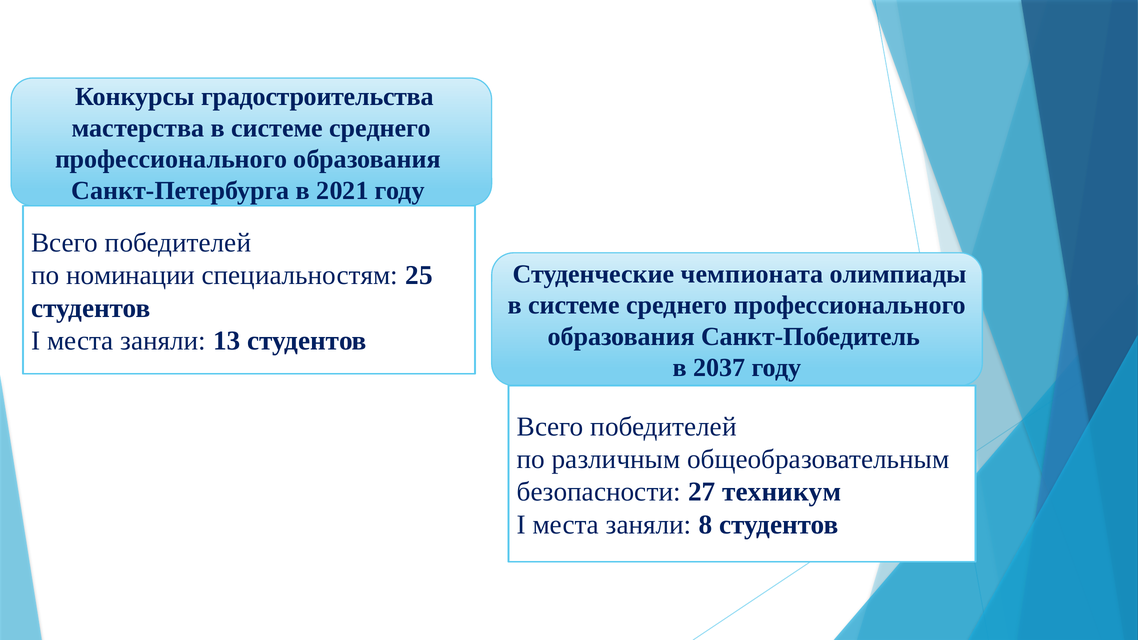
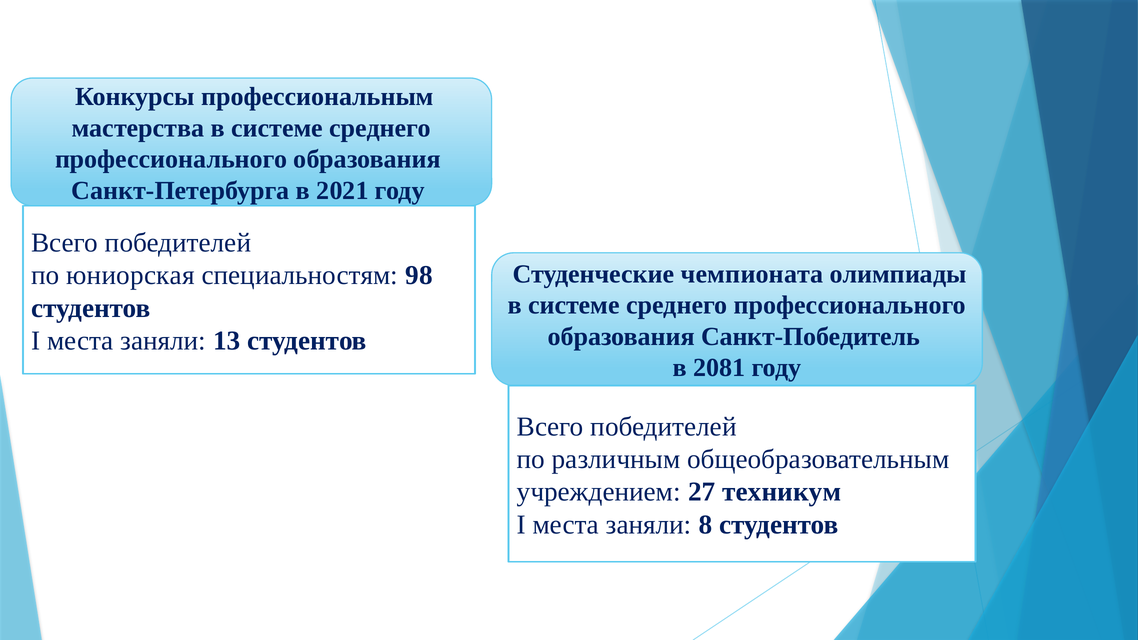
градостроительства: градостроительства -> профессиональным (317, 97)
номинации: номинации -> юниорская (130, 275)
25: 25 -> 98 (419, 275)
2037: 2037 -> 2081 (719, 368)
безопасности: безопасности -> учреждением (599, 492)
